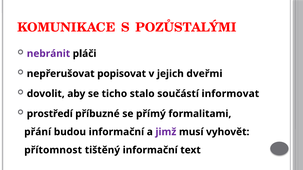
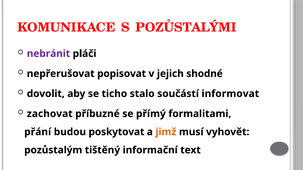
dveřmi: dveřmi -> shodné (205, 74)
prostředí: prostředí -> zachovat (50, 114)
budou informační: informační -> poskytovat (116, 132)
jimž colour: purple -> orange (166, 132)
přítomnost: přítomnost -> pozůstalým (53, 150)
